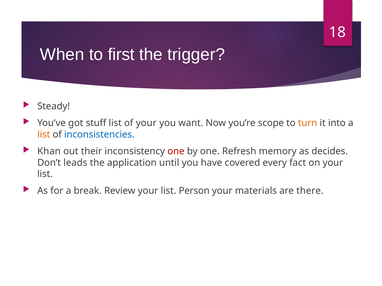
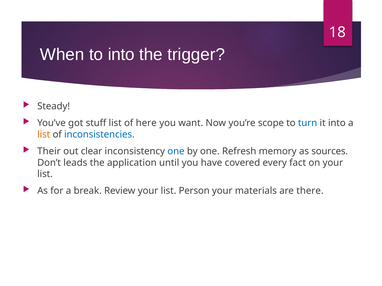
to first: first -> into (121, 55)
of your: your -> here (146, 123)
turn colour: orange -> blue (308, 123)
Khan: Khan -> Their (49, 151)
their: their -> clear (92, 151)
one colour: red -> blue (176, 151)
decides: decides -> sources (330, 151)
